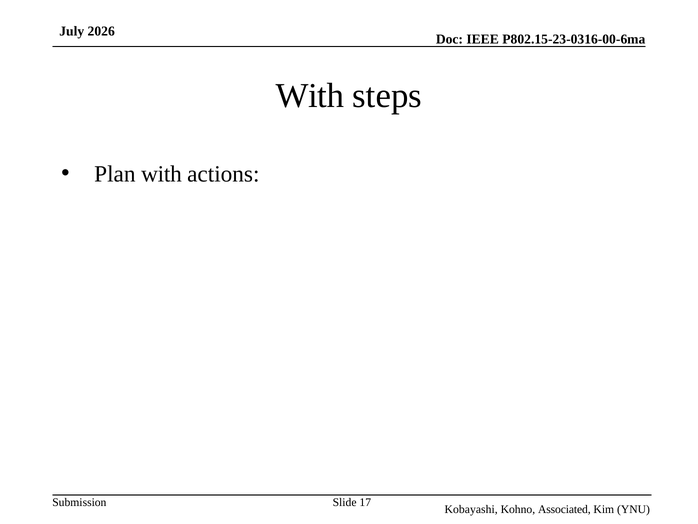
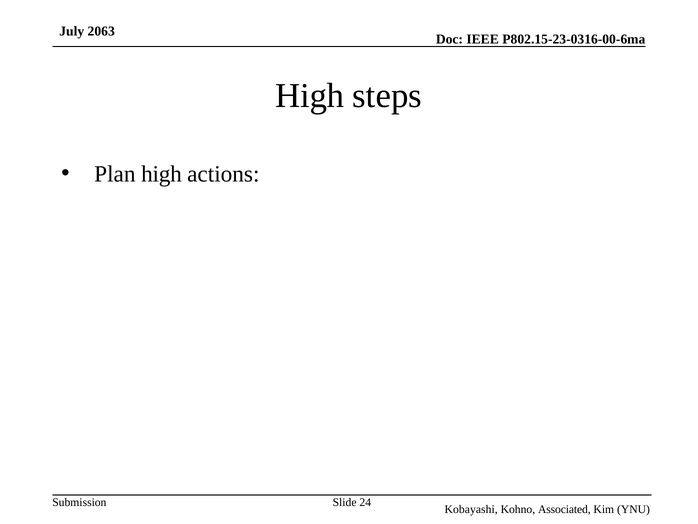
2026: 2026 -> 2063 (101, 31)
With: With -> High (310, 95)
Plan with: with -> high (161, 174)
17: 17 -> 24 (365, 502)
